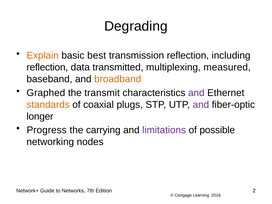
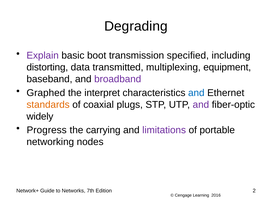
Explain colour: orange -> purple (43, 56)
best: best -> boot (97, 56)
transmission reflection: reflection -> specified (188, 56)
reflection: reflection -> distorting (47, 67)
measured: measured -> equipment (227, 67)
broadband colour: orange -> purple (118, 79)
transmit: transmit -> interpret (102, 93)
and colour: purple -> blue (196, 93)
longer: longer -> widely (40, 116)
possible: possible -> portable (217, 130)
